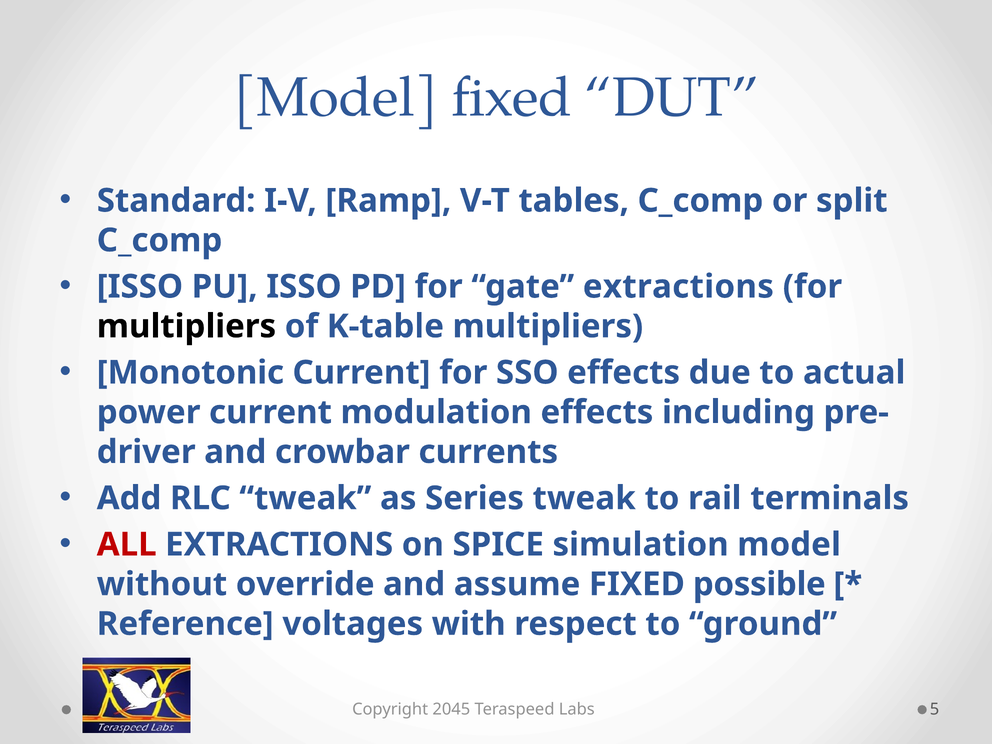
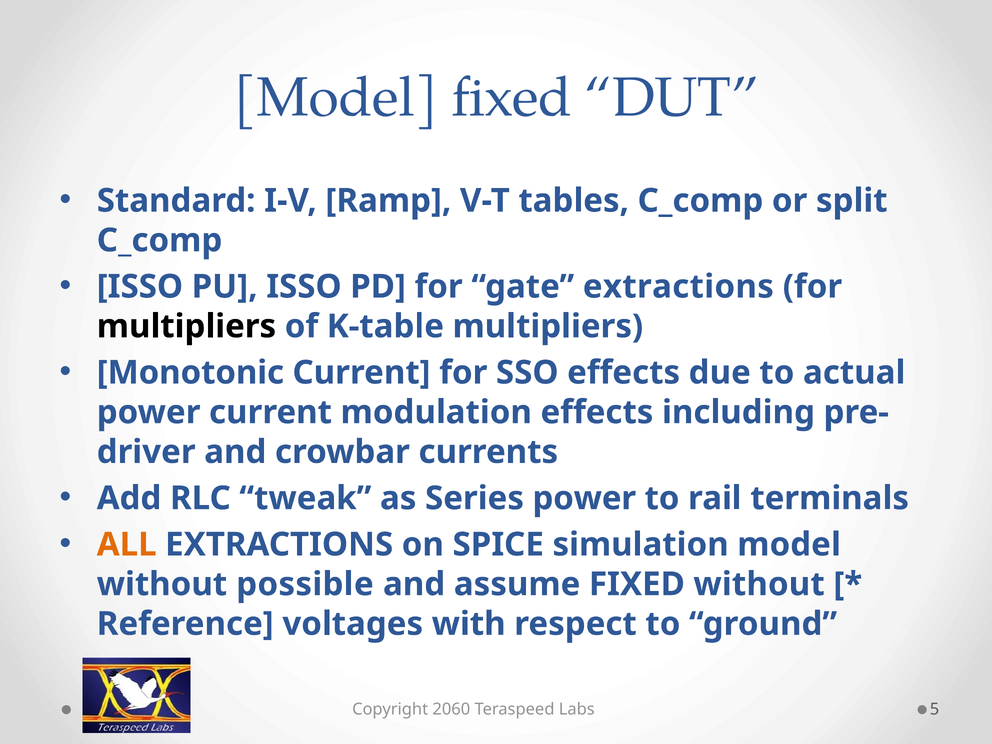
Series tweak: tweak -> power (584, 498)
ALL colour: red -> orange (127, 545)
override: override -> possible (305, 584)
FIXED possible: possible -> without (759, 584)
2045: 2045 -> 2060 (451, 709)
